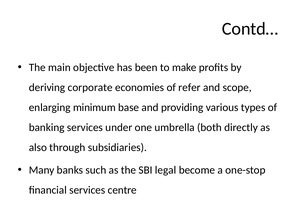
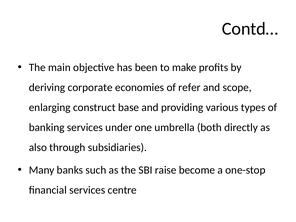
minimum: minimum -> construct (94, 107)
legal: legal -> raise (166, 170)
